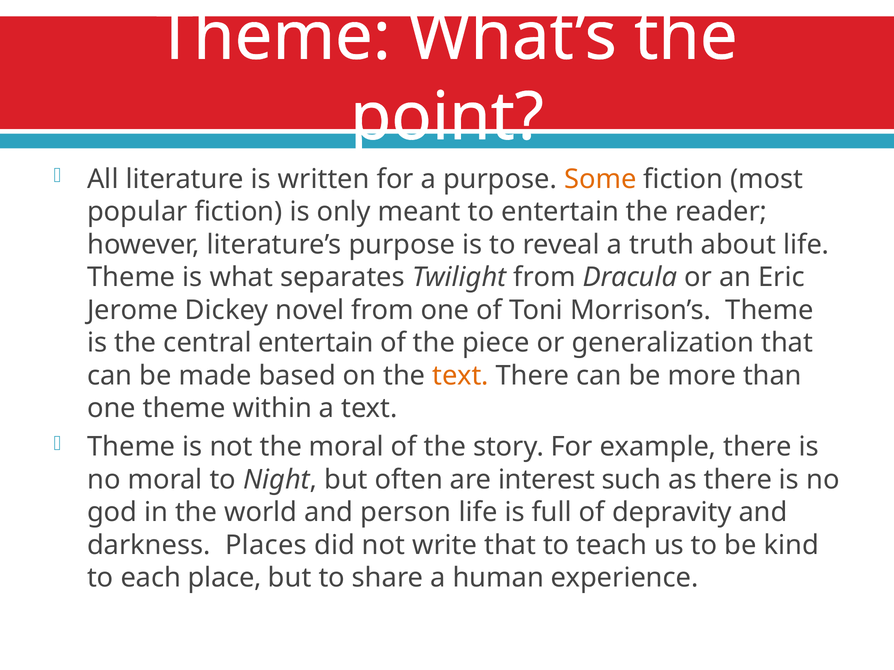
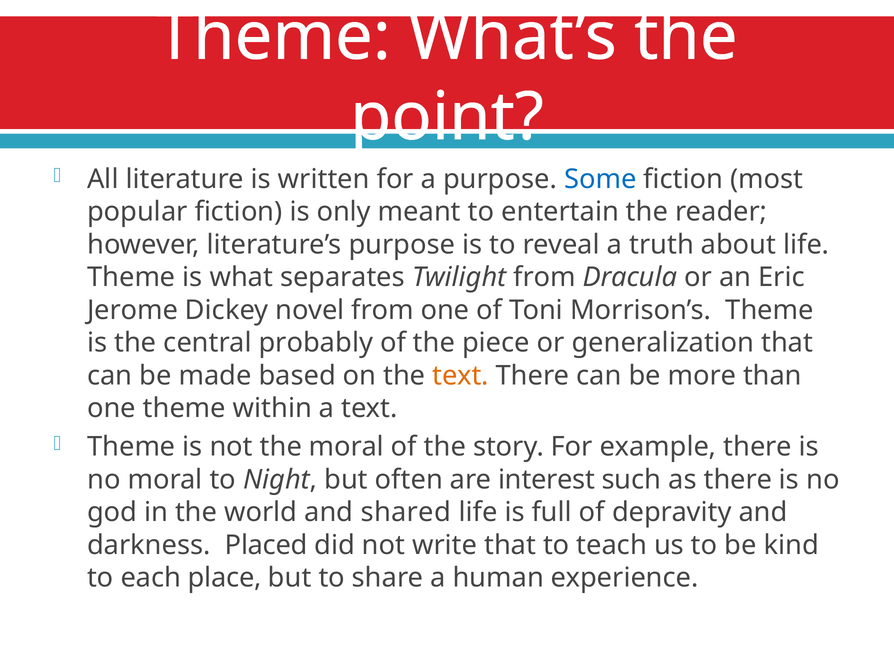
Some colour: orange -> blue (600, 179)
central entertain: entertain -> probably (316, 343)
person: person -> shared (406, 513)
Places: Places -> Placed (266, 546)
